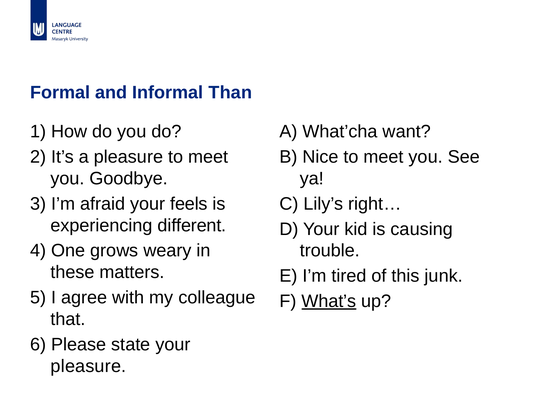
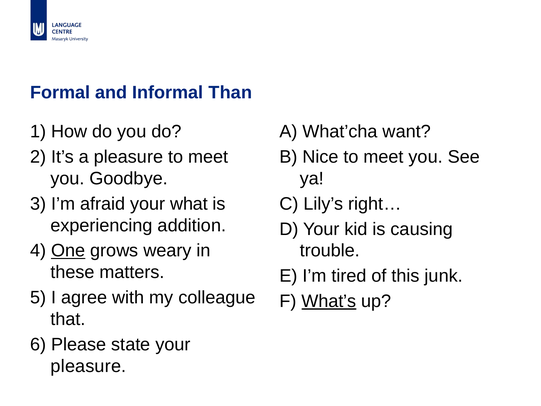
feels: feels -> what (189, 204)
different: different -> addition (192, 225)
One underline: none -> present (68, 251)
